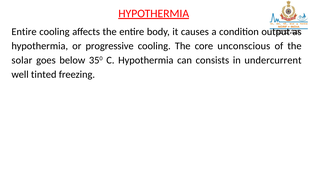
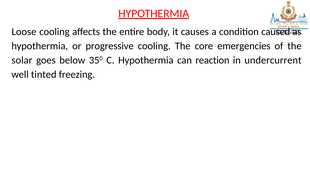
Entire: Entire -> Loose (24, 32)
output: output -> caused (276, 32)
unconscious: unconscious -> emergencies (244, 46)
consists: consists -> reaction (212, 60)
